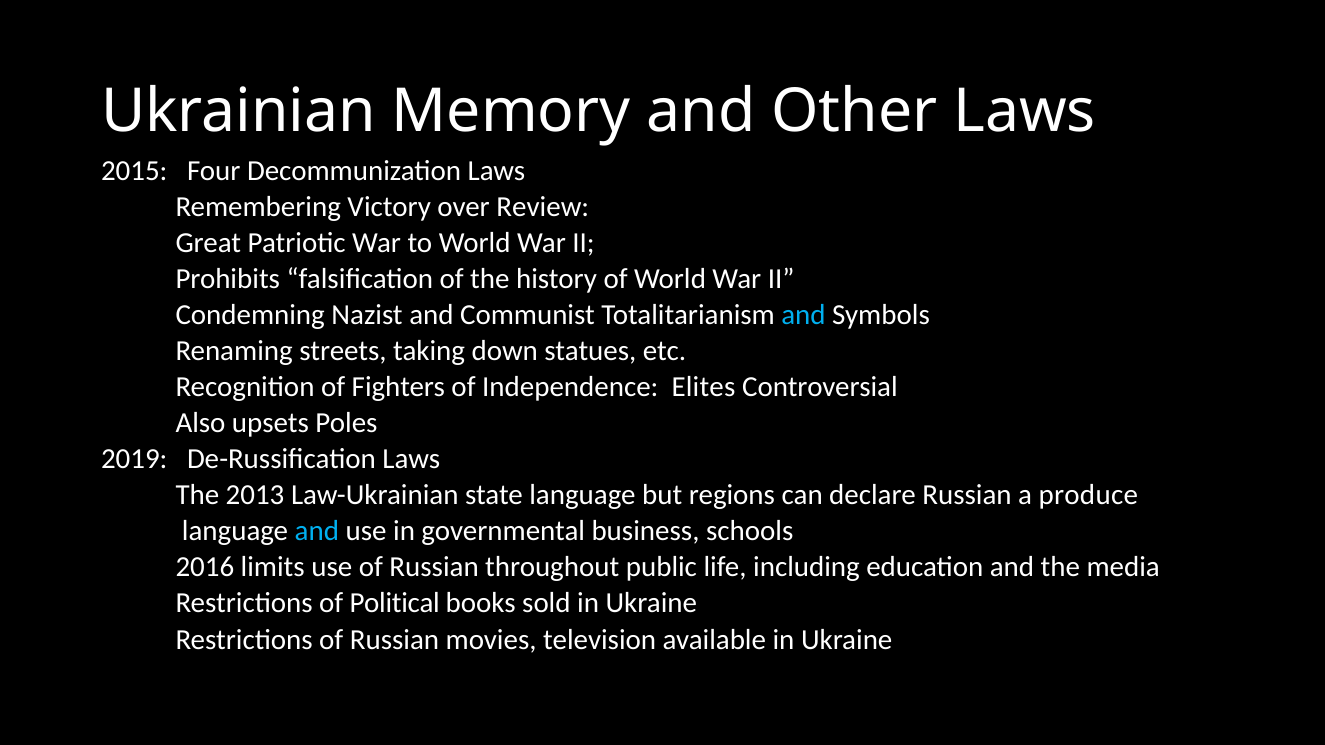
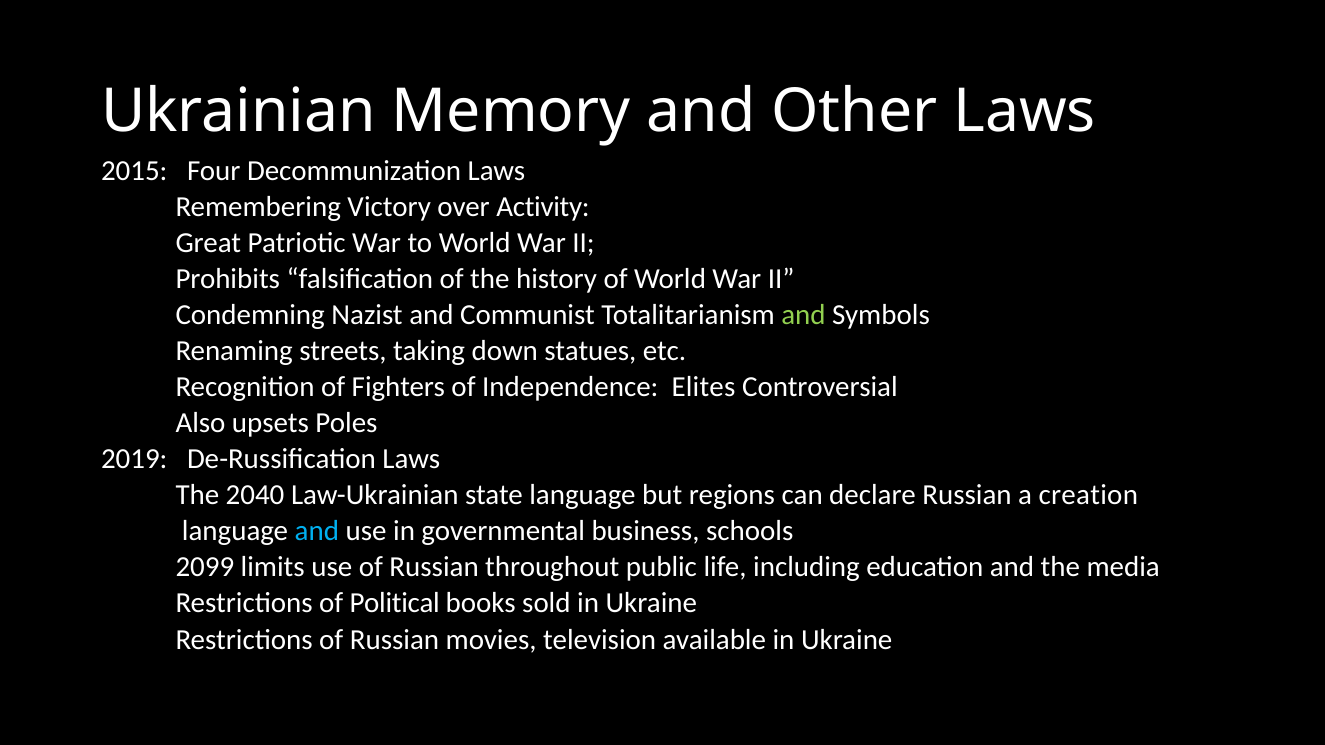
Review: Review -> Activity (543, 207)
and colour: light blue -> light green (804, 315)
2013: 2013 -> 2040 (255, 495)
produce: produce -> creation (1088, 495)
2016: 2016 -> 2099 (205, 568)
